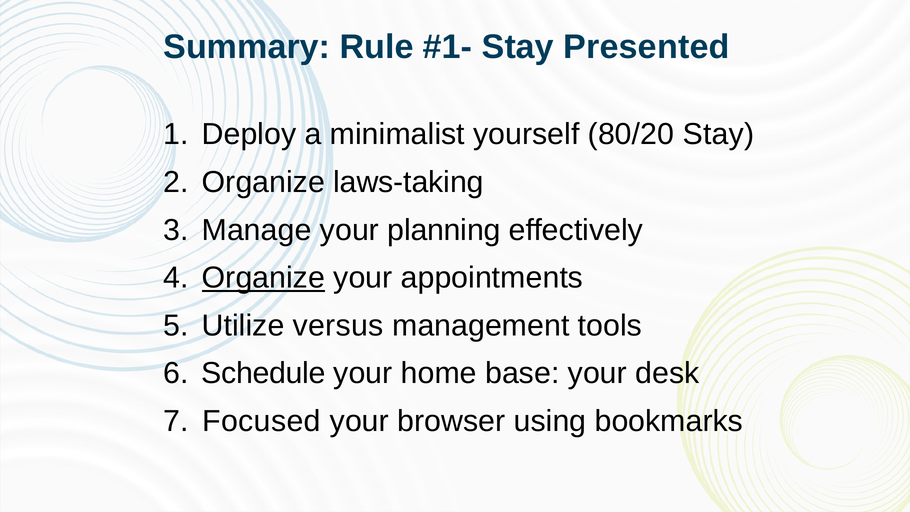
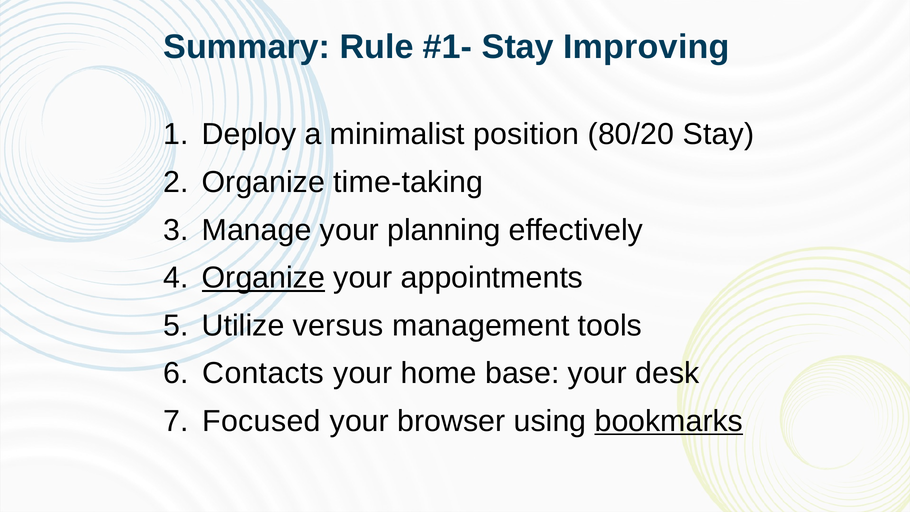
Presented: Presented -> Improving (646, 47)
yourself: yourself -> position (526, 134)
laws-taking: laws-taking -> time-taking (408, 182)
Schedule: Schedule -> Contacts (263, 373)
bookmarks underline: none -> present (669, 421)
